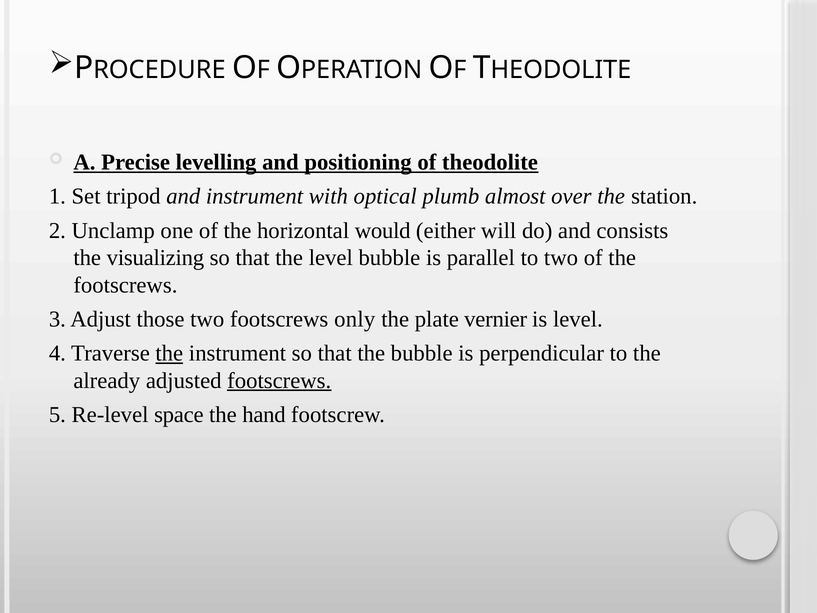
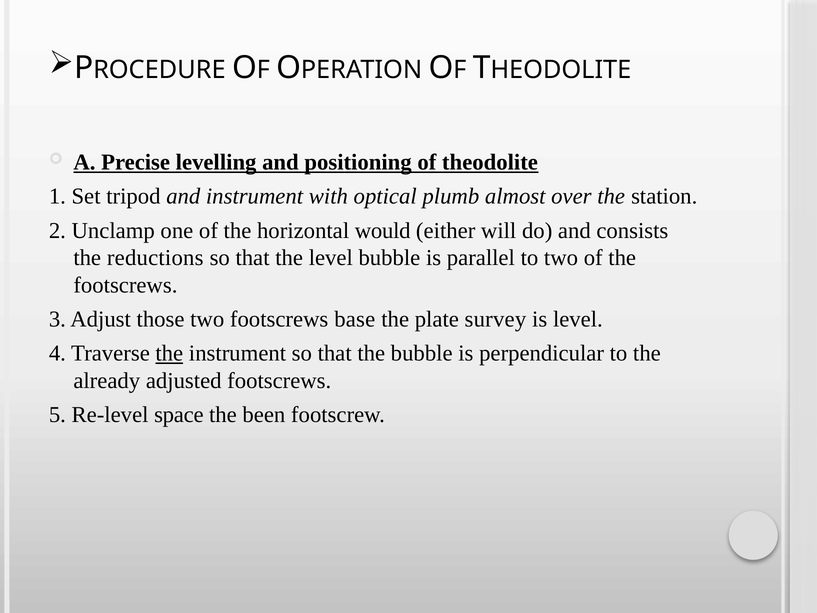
visualizing: visualizing -> reductions (155, 258)
only: only -> base (355, 319)
vernier: vernier -> survey (495, 319)
footscrews underline: present -> none (279, 380)
hand: hand -> been (264, 415)
